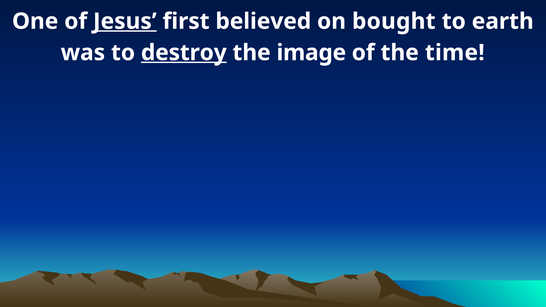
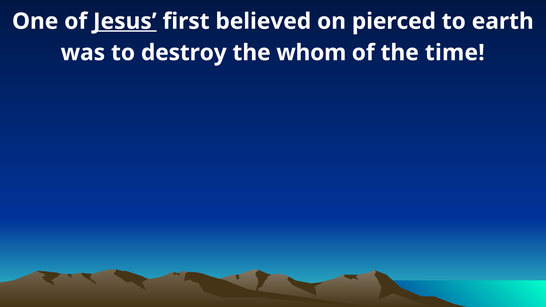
bought: bought -> pierced (394, 21)
destroy underline: present -> none (184, 53)
image: image -> whom (311, 53)
